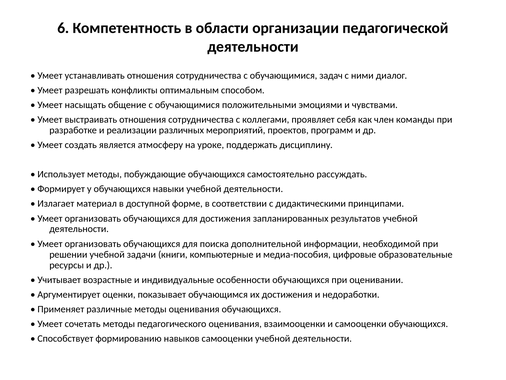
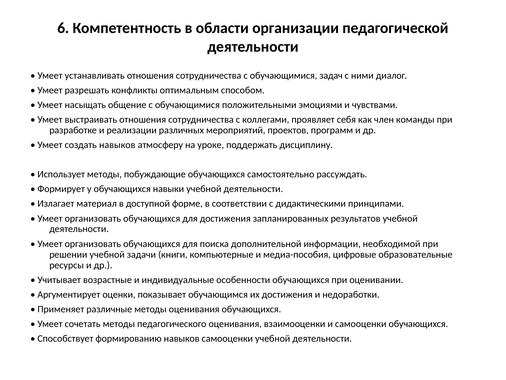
создать является: является -> навыков (117, 145)
